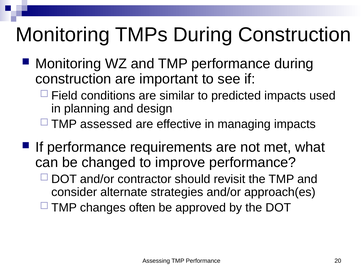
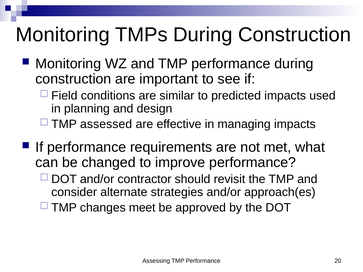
often: often -> meet (142, 208)
